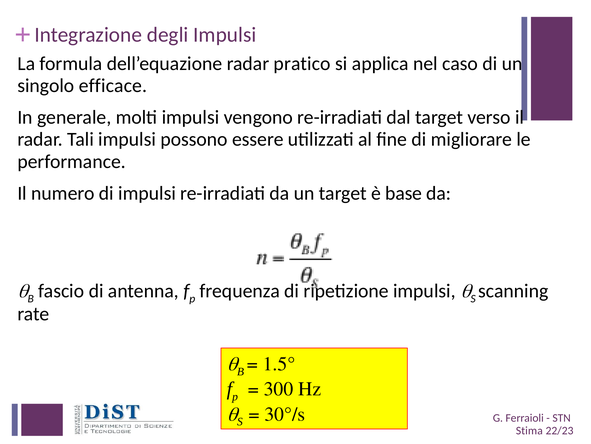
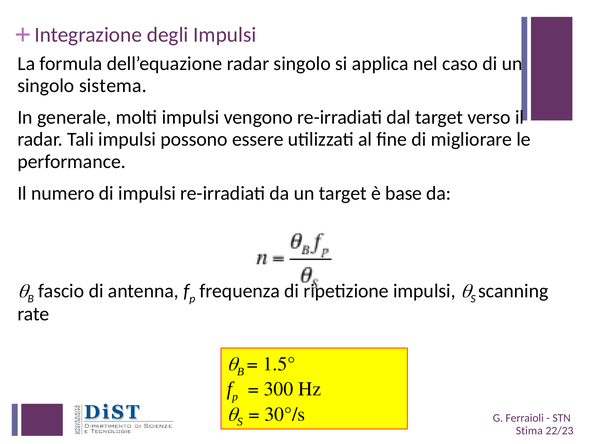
radar pratico: pratico -> singolo (302, 63)
efficace: efficace -> sistema (113, 85)
